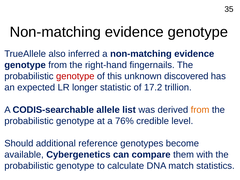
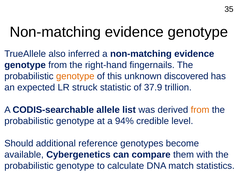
genotype colour: red -> orange (75, 76)
longer: longer -> struck (85, 87)
17.2: 17.2 -> 37.9 (153, 87)
76%: 76% -> 94% (124, 121)
